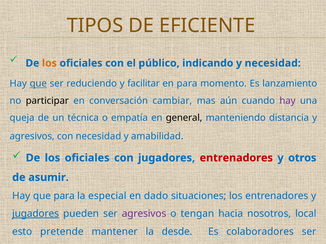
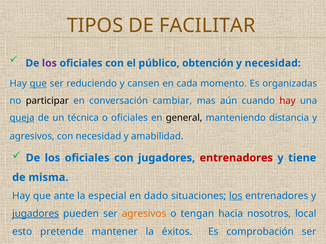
EFICIENTE: EFICIENTE -> FACILITAR (207, 26)
los colour: orange -> purple (49, 63)
indicando: indicando -> obtención (208, 63)
y facilitar: facilitar -> cansen (143, 84)
en para: para -> cada (187, 84)
lanzamiento: lanzamiento -> organizadas (290, 84)
hay colour: purple -> red (287, 101)
queja underline: none -> present (22, 118)
o empatía: empatía -> oficiales (129, 118)
otros: otros -> tiene (302, 158)
asumir: asumir -> misma (48, 178)
que para: para -> ante (64, 196)
los underline: none -> present (236, 196)
agresivos colour: purple -> orange (144, 214)
desde: desde -> éxitos (177, 232)
colaboradores: colaboradores -> comprobación (260, 232)
